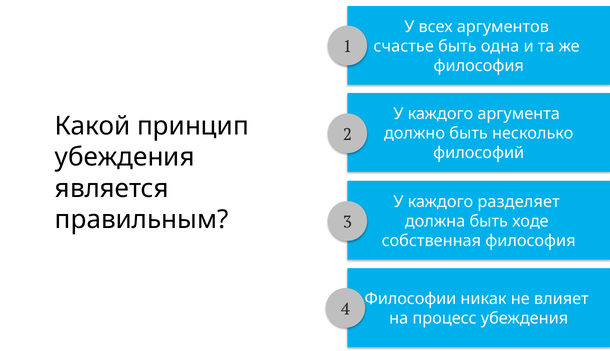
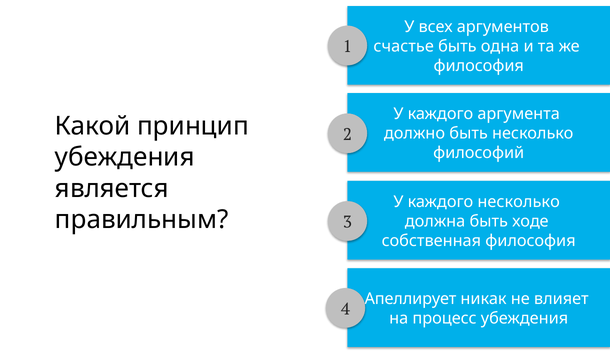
каждого разделяет: разделяет -> несколько (519, 202)
Философии: Философии -> Апеллирует (411, 299)
